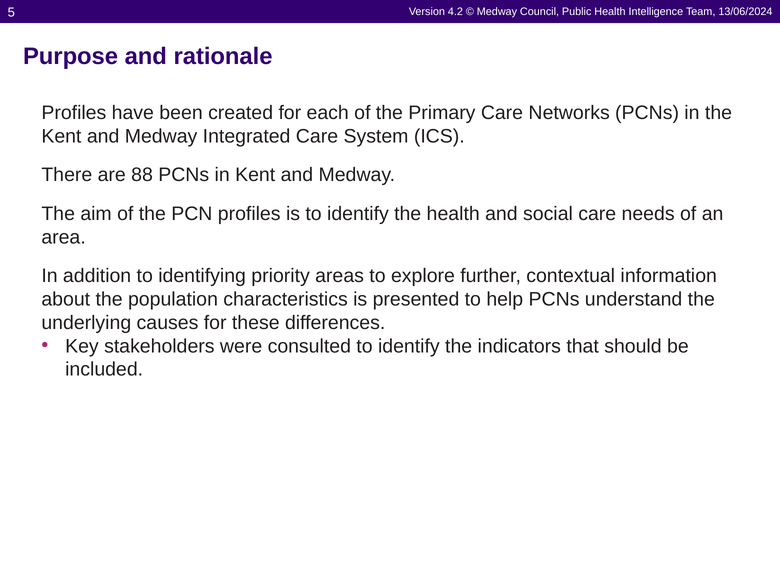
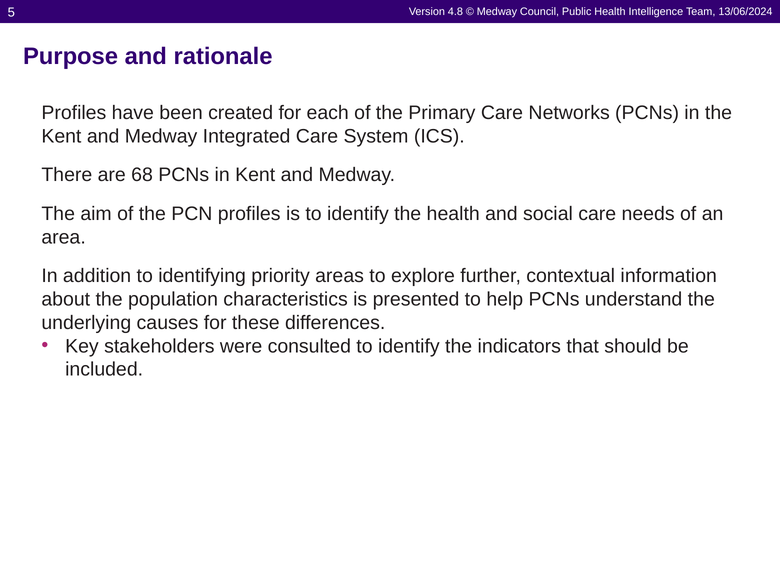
4.2: 4.2 -> 4.8 (455, 12)
88: 88 -> 68 (142, 175)
